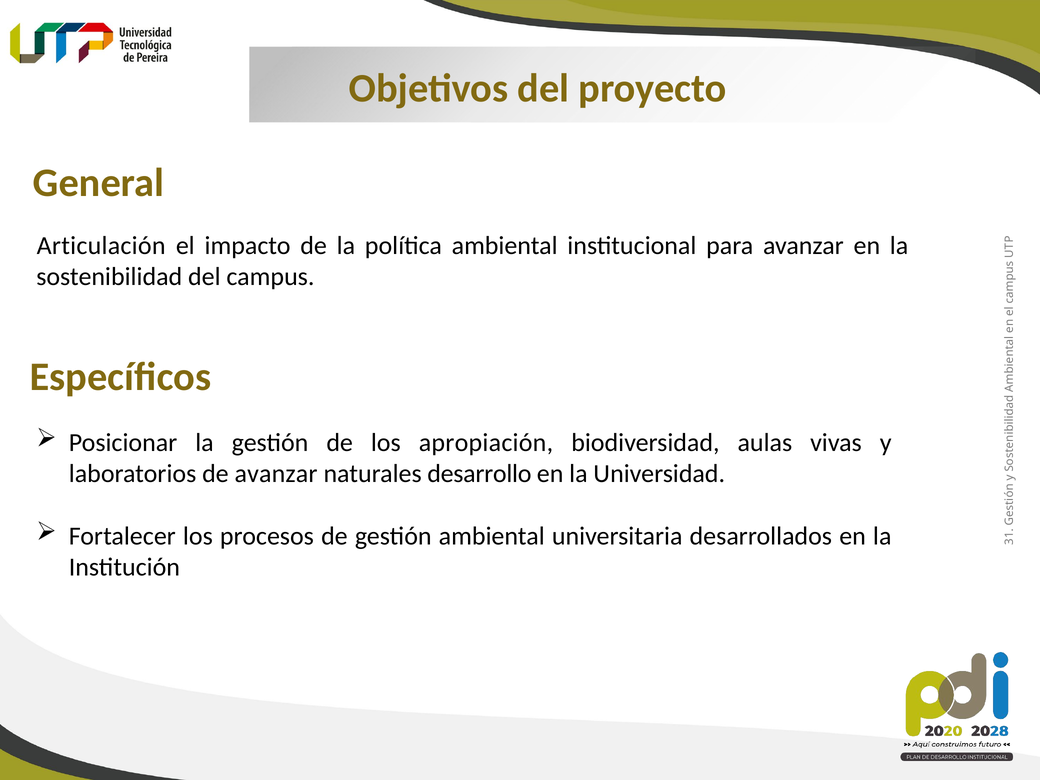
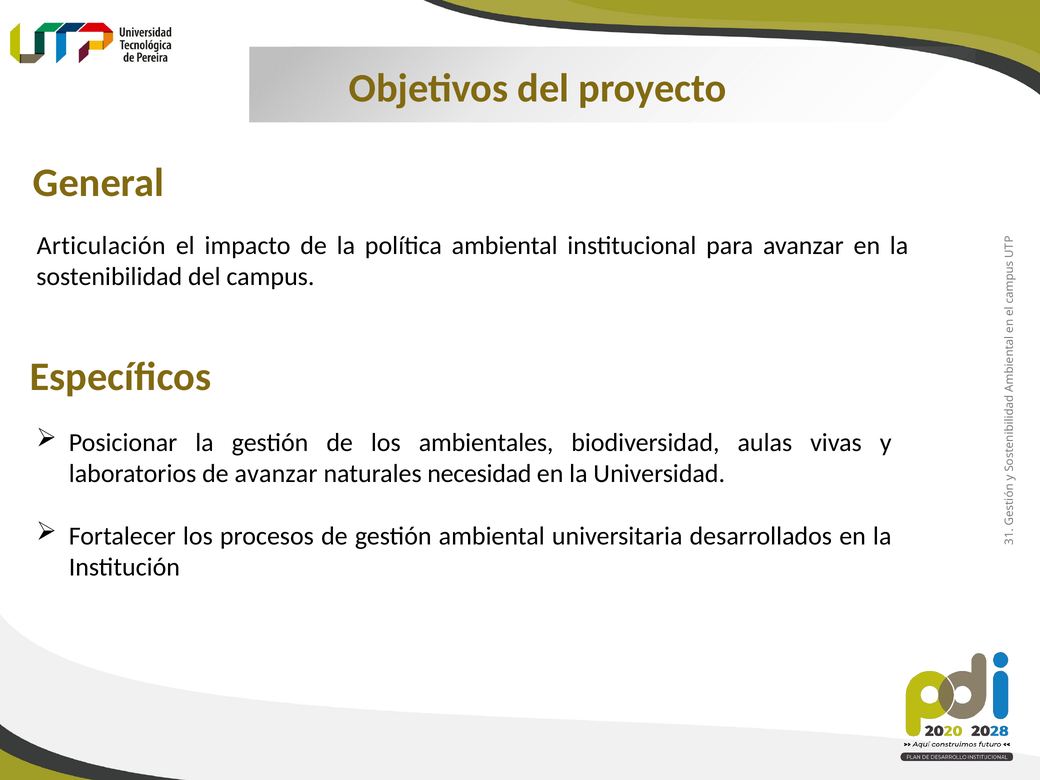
apropiación: apropiación -> ambientales (486, 442)
desarrollo: desarrollo -> necesidad (479, 474)
